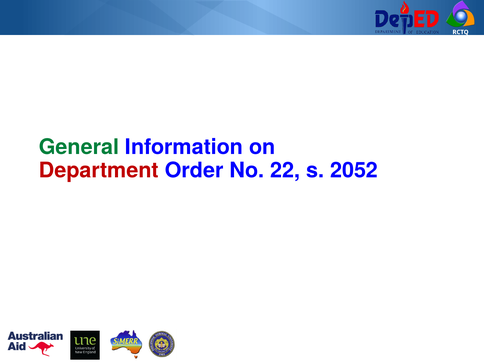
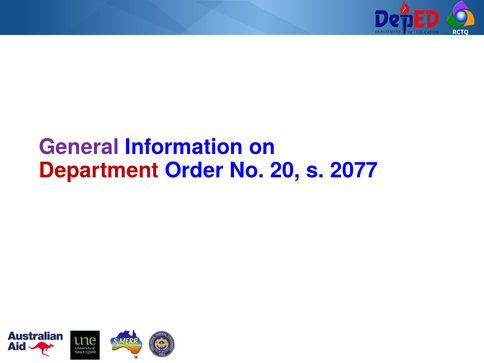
General colour: green -> purple (79, 147)
22: 22 -> 20 (285, 170)
2052: 2052 -> 2077 (354, 170)
